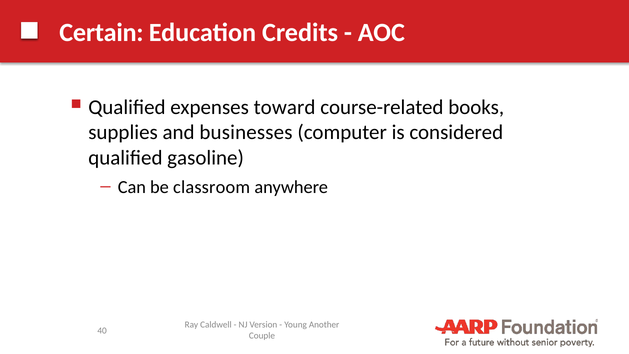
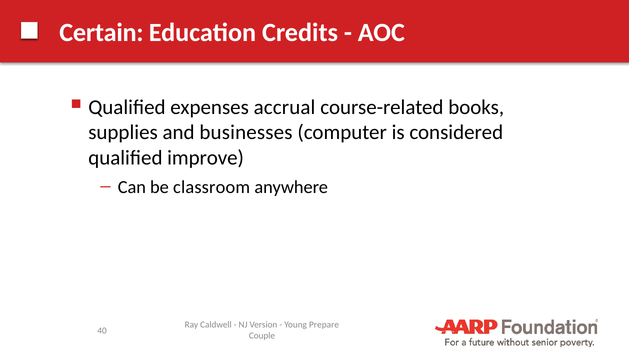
toward: toward -> accrual (285, 107)
gasoline: gasoline -> improve (206, 158)
Another: Another -> Prepare (324, 324)
